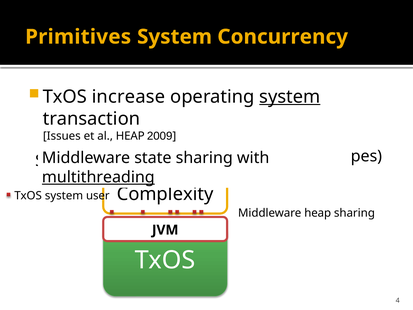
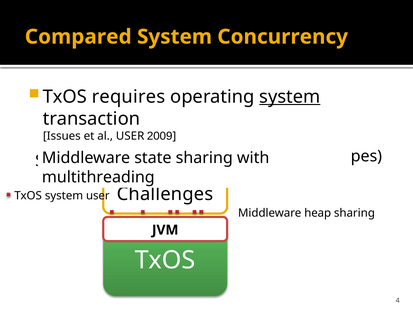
Primitives: Primitives -> Compared (78, 37)
increase: increase -> requires (128, 97)
al HEAP: HEAP -> USER (130, 136)
multithreading underline: present -> none (98, 177)
Complexity: Complexity -> Challenges (165, 194)
